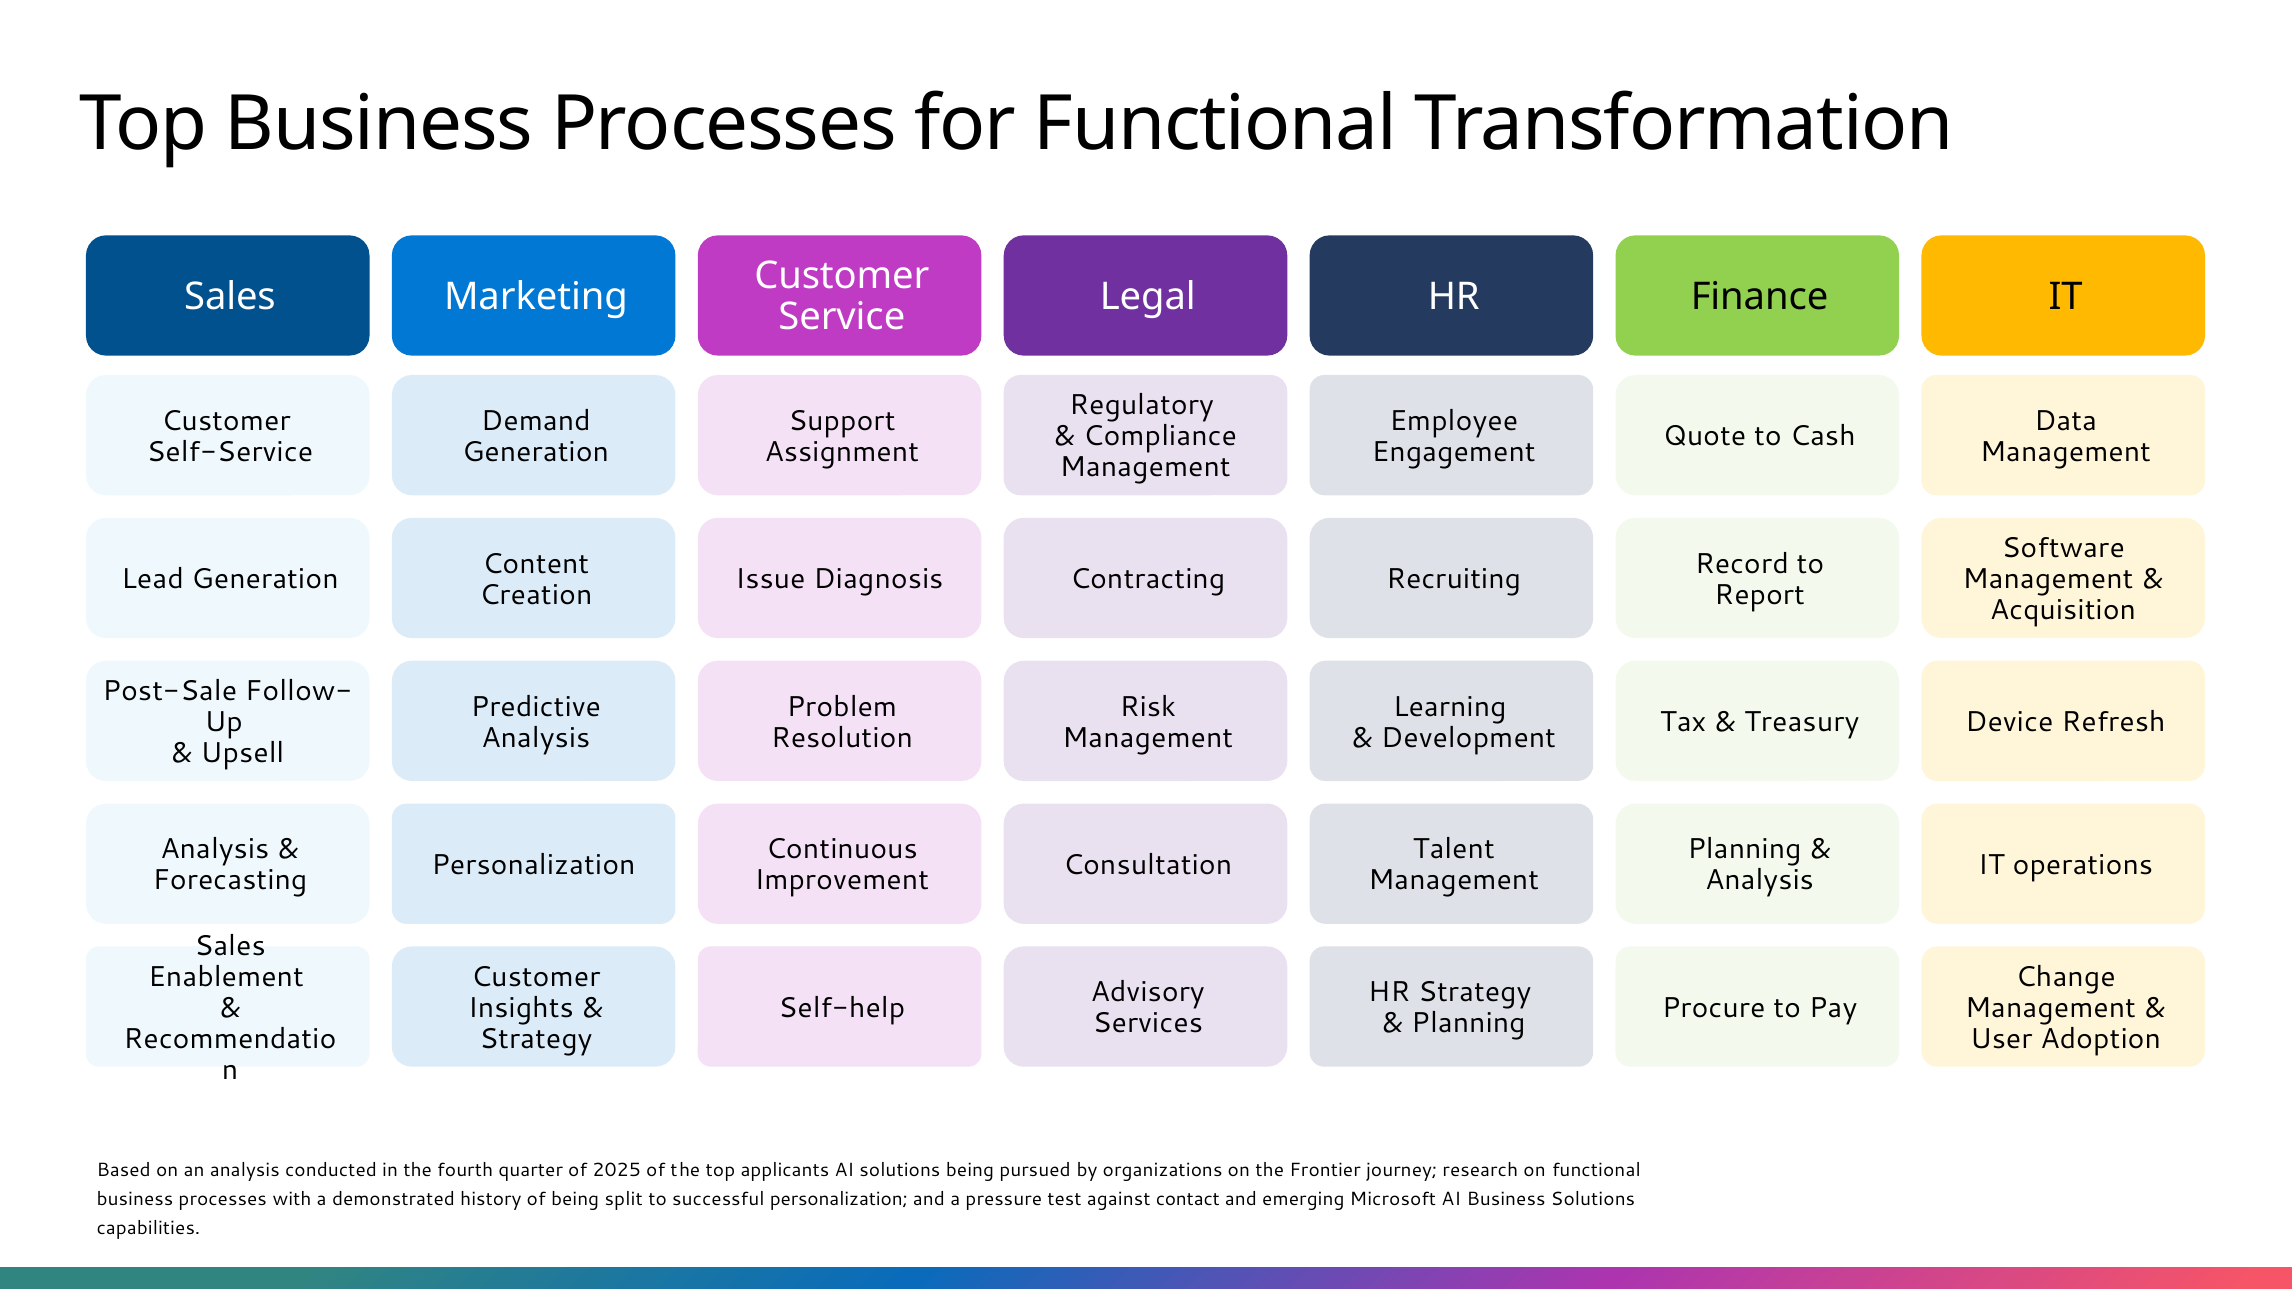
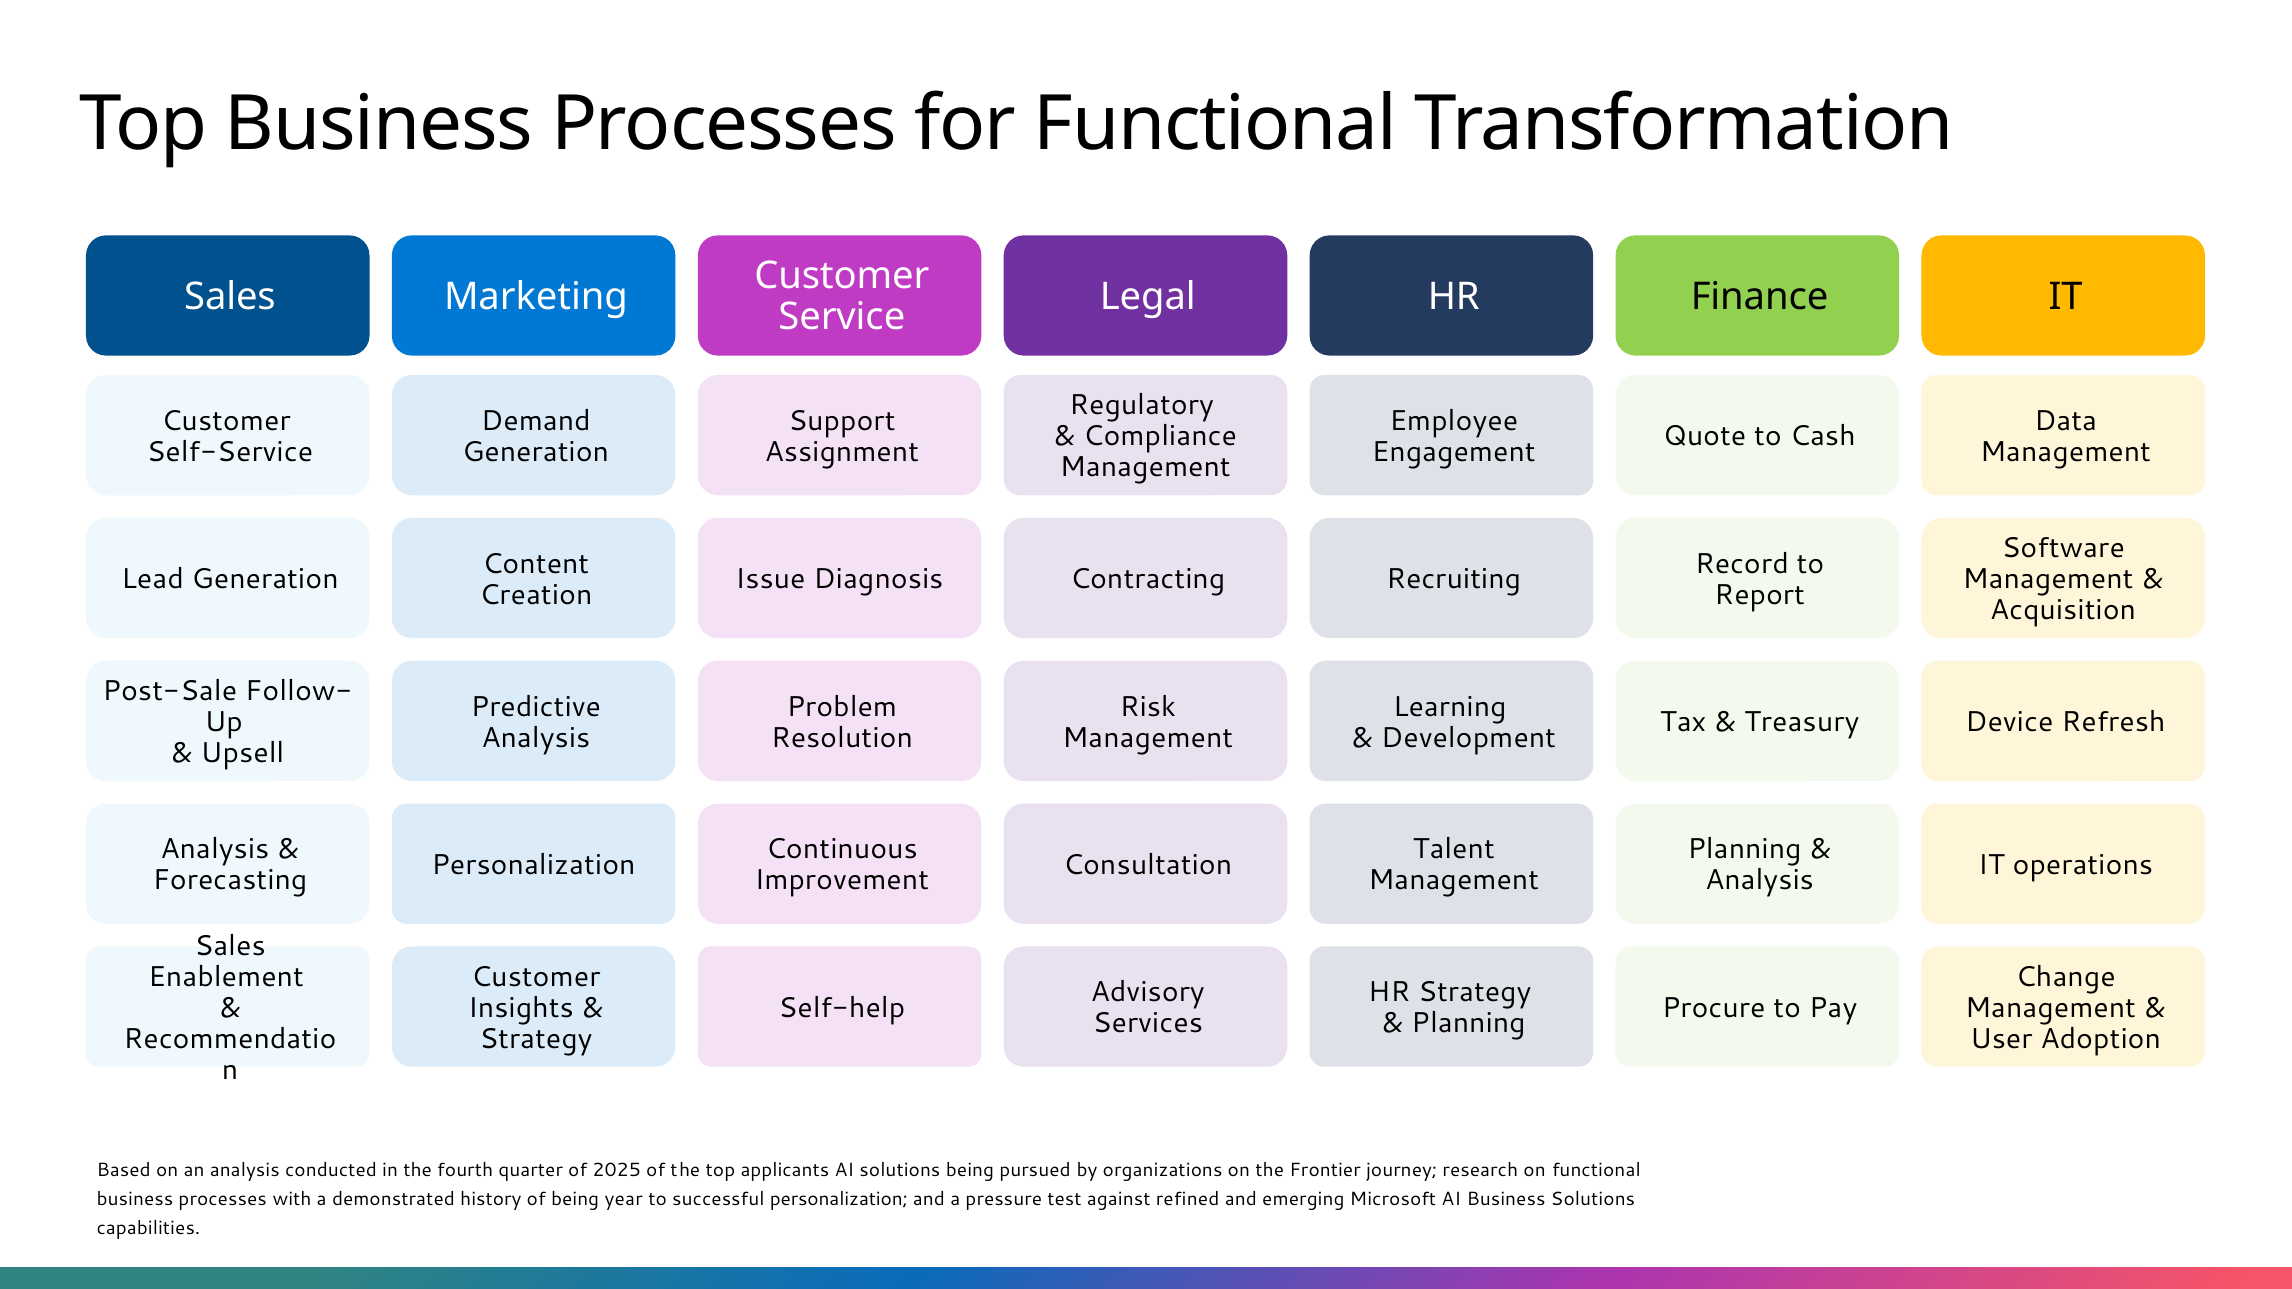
split: split -> year (624, 1199)
contact: contact -> refined (1188, 1199)
